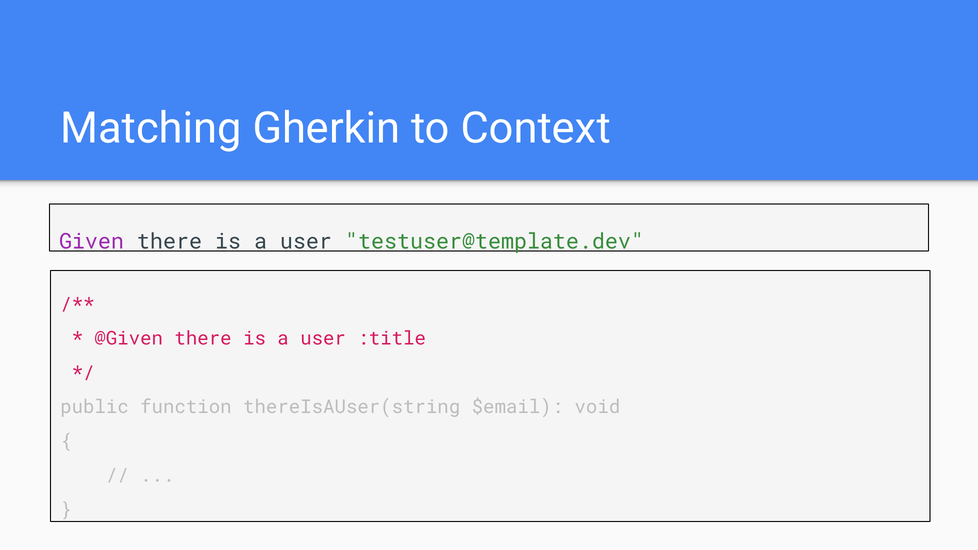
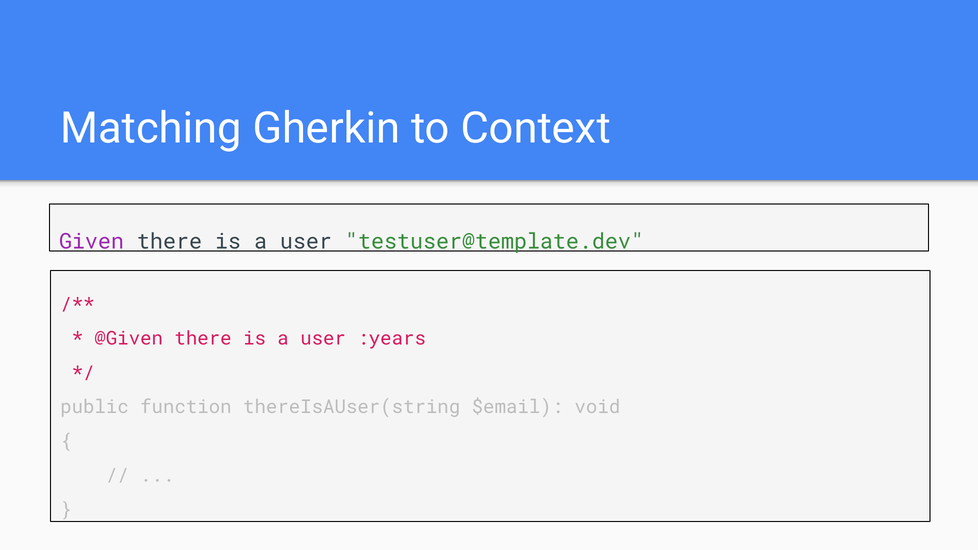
:title: :title -> :years (392, 339)
